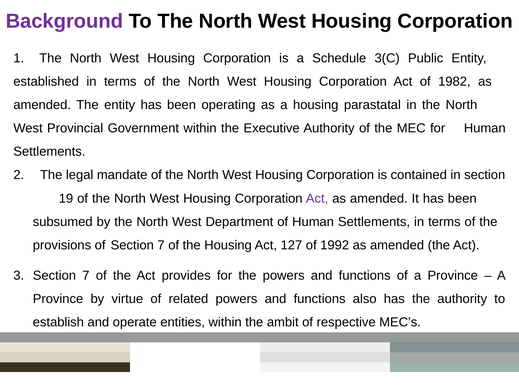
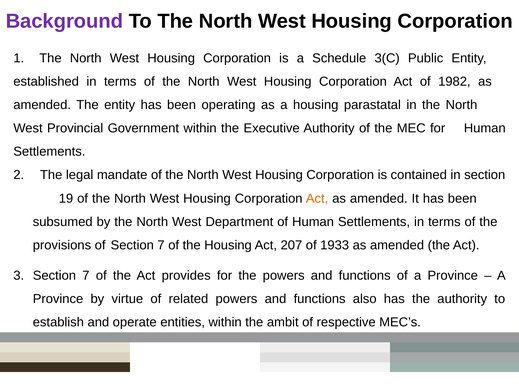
Act colour: purple -> orange (317, 199)
127: 127 -> 207 (291, 245)
1992: 1992 -> 1933 (335, 245)
